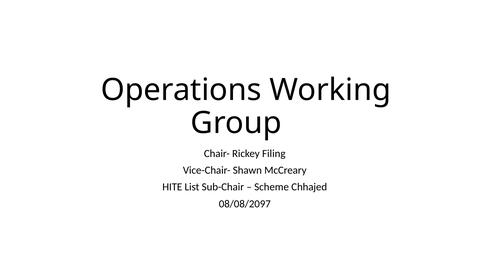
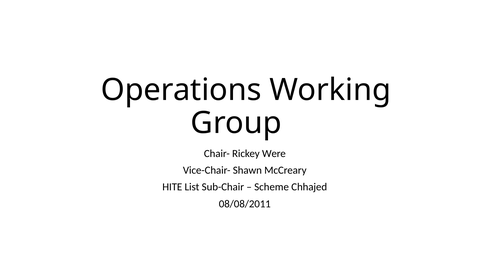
Filing: Filing -> Were (274, 153)
08/08/2097: 08/08/2097 -> 08/08/2011 (245, 204)
